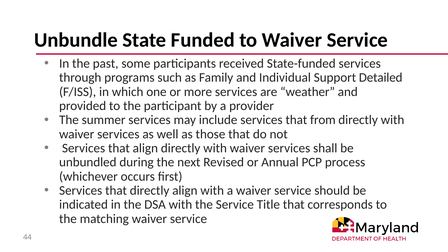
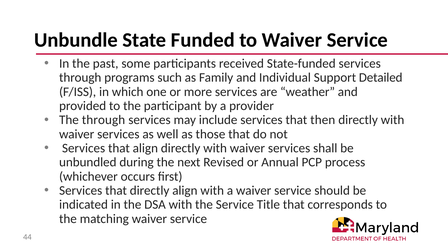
The summer: summer -> through (104, 120)
from: from -> then (323, 120)
